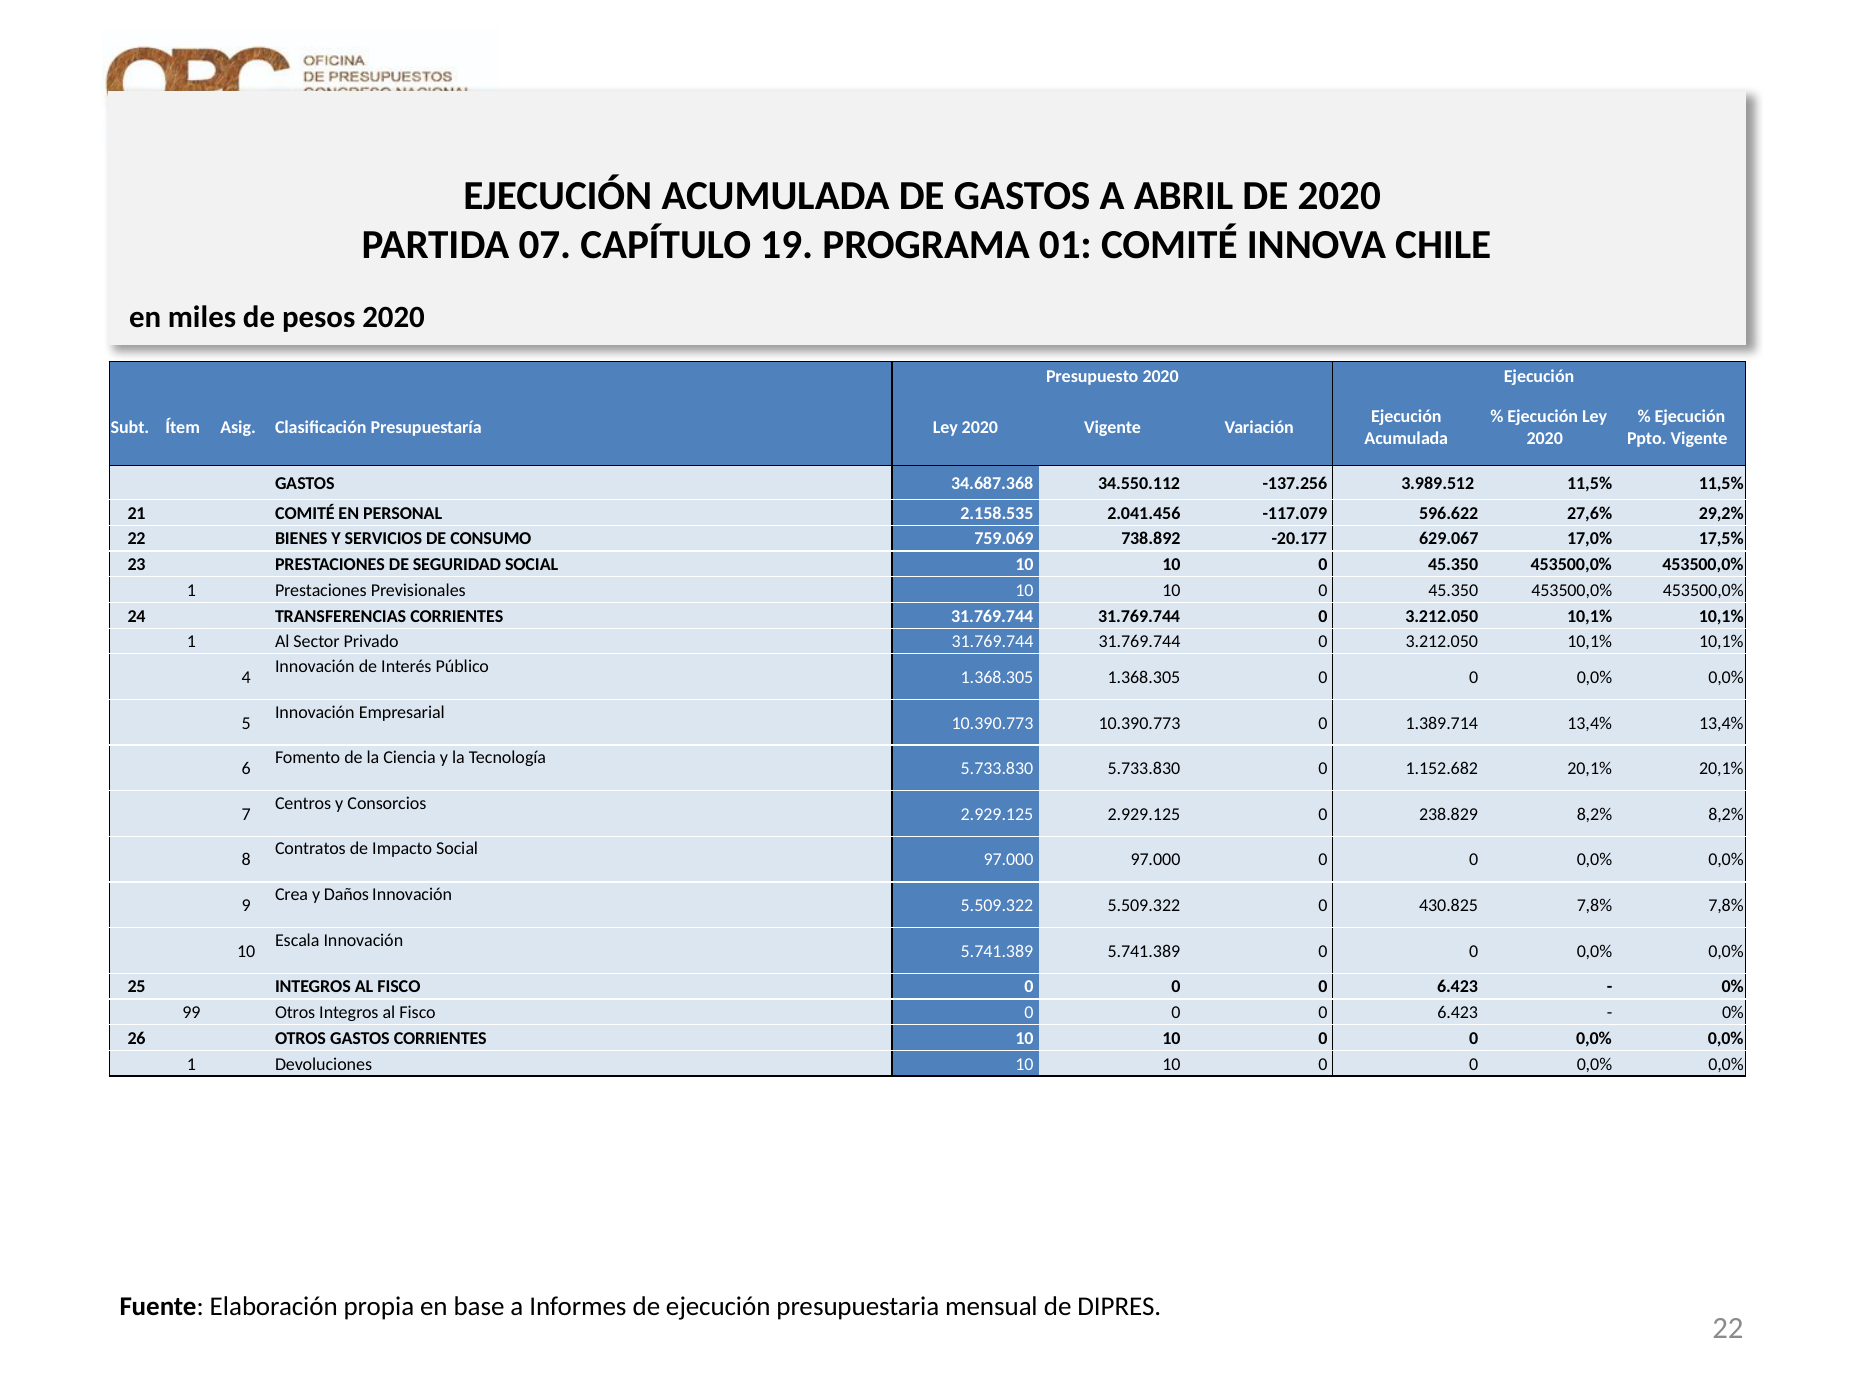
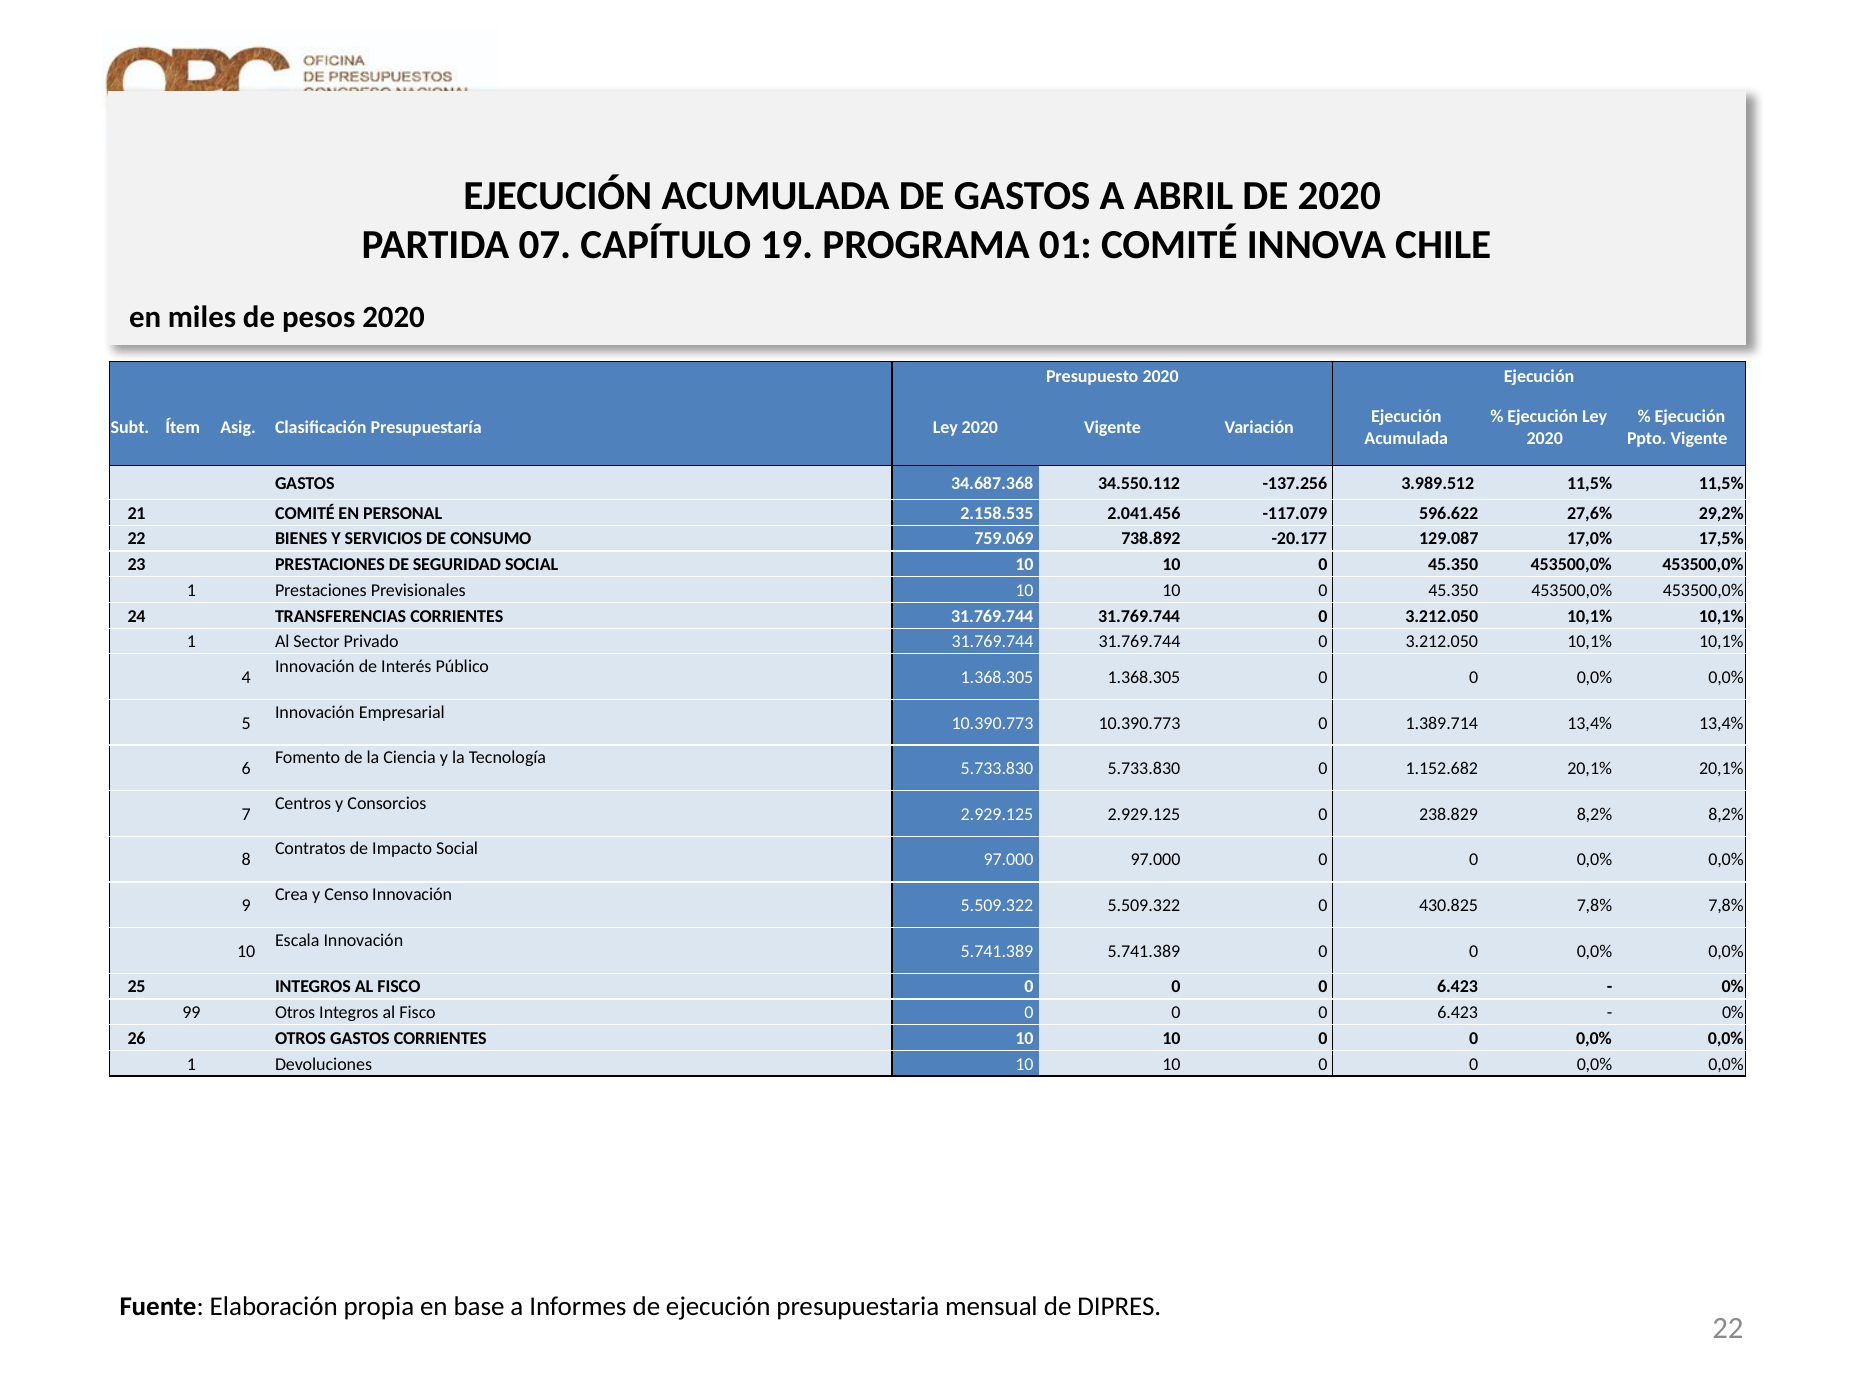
629.067: 629.067 -> 129.087 (1449, 539)
Daños: Daños -> Censo (346, 895)
